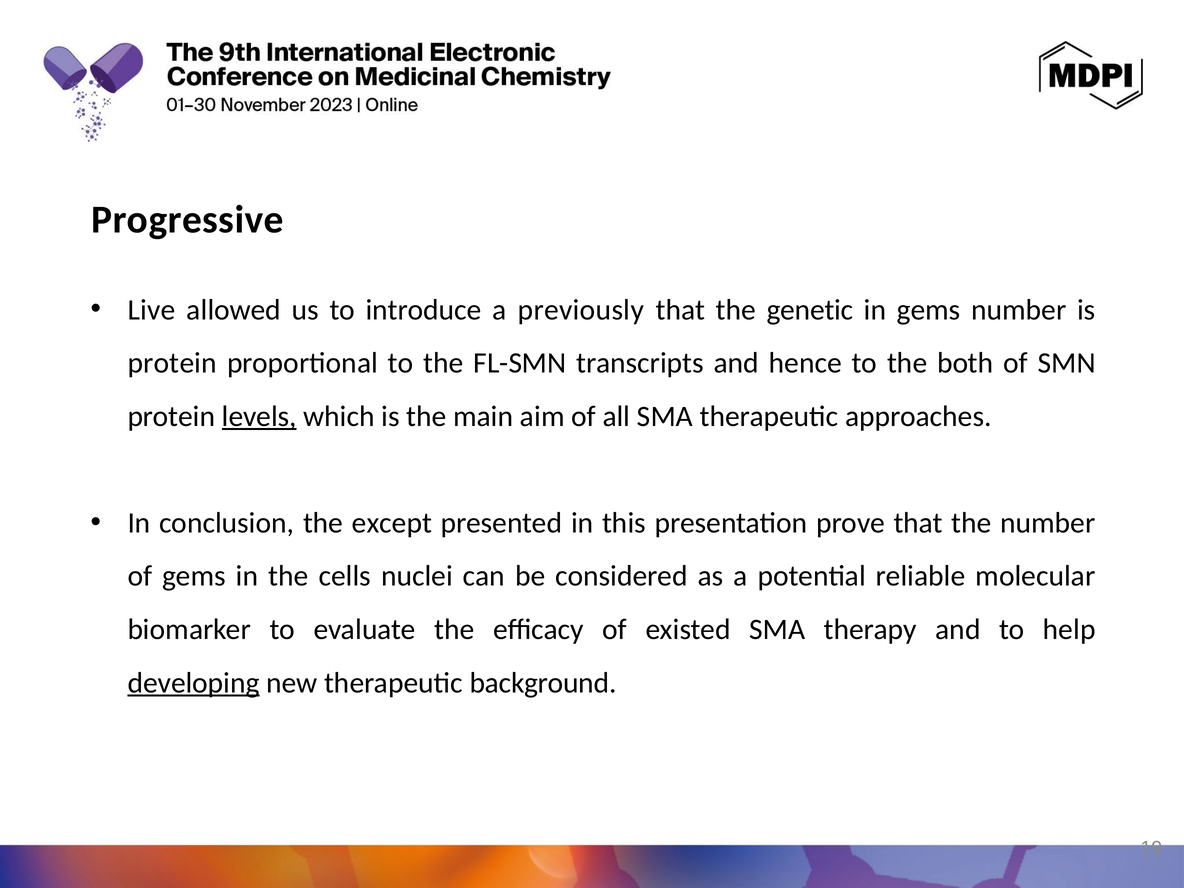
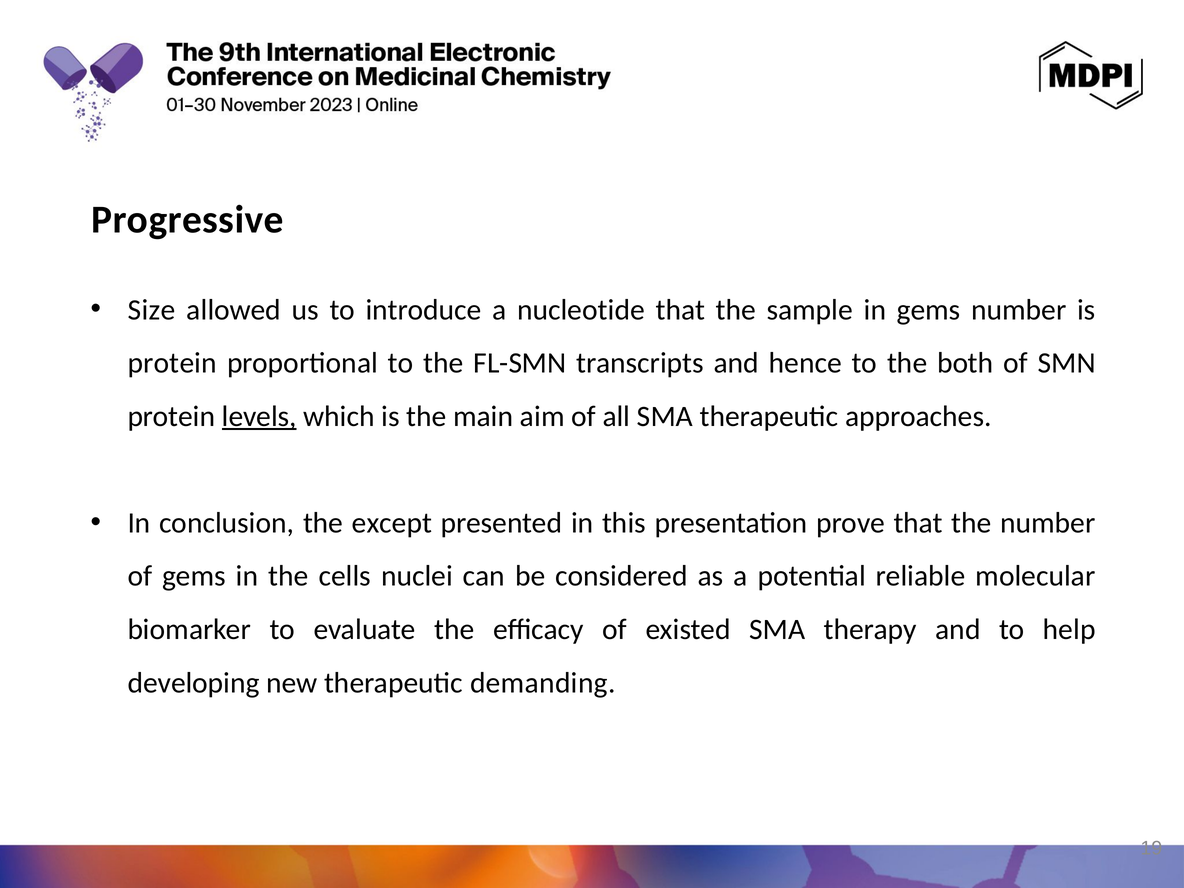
Live: Live -> Size (152, 310)
previously: previously -> nucleotide (581, 310)
genetic: genetic -> sample (810, 310)
developing underline: present -> none (194, 683)
background: background -> demanding (543, 683)
